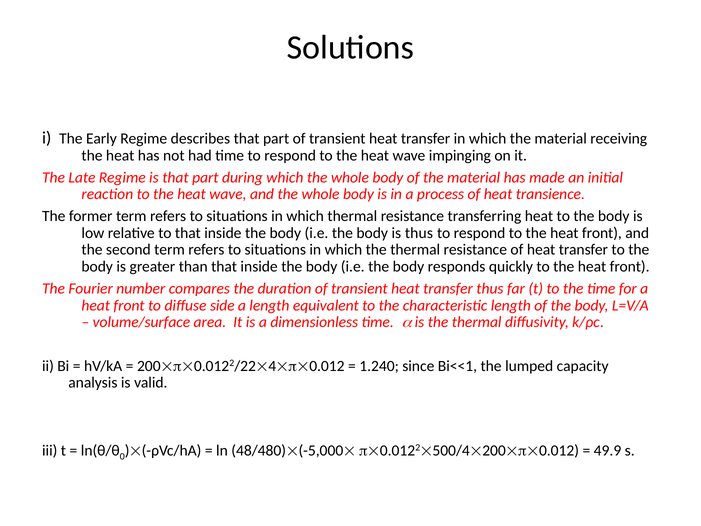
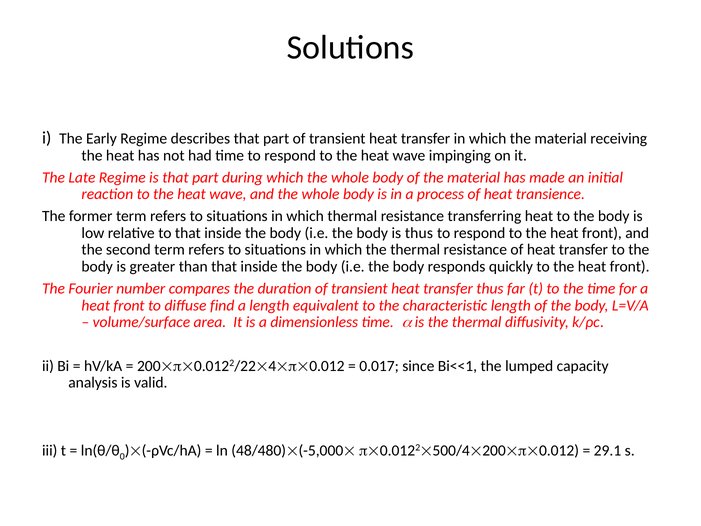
side: side -> find (222, 305)
1.240: 1.240 -> 0.017 (379, 366)
49.9: 49.9 -> 29.1 (607, 450)
